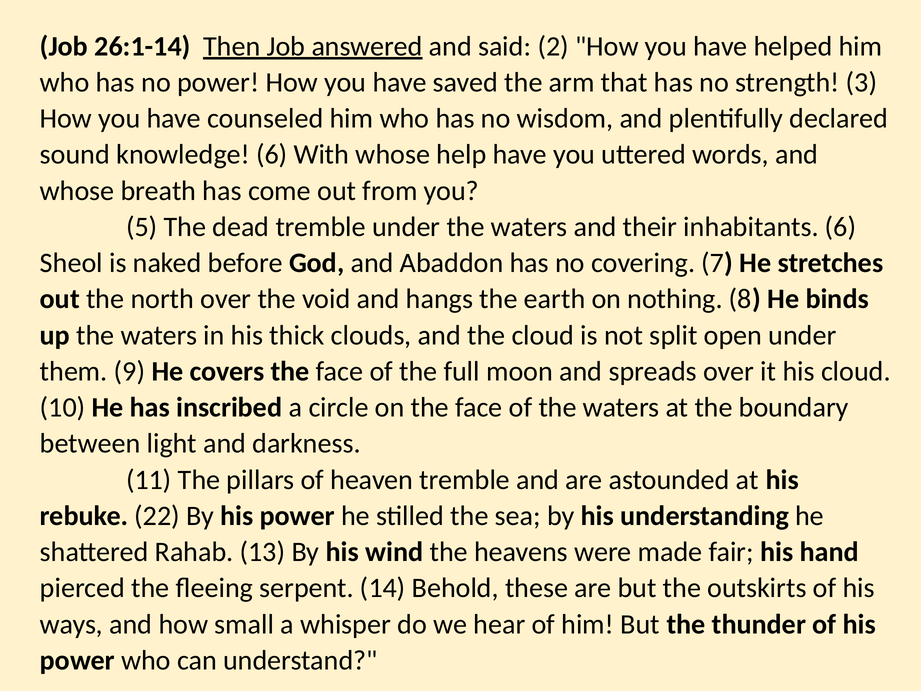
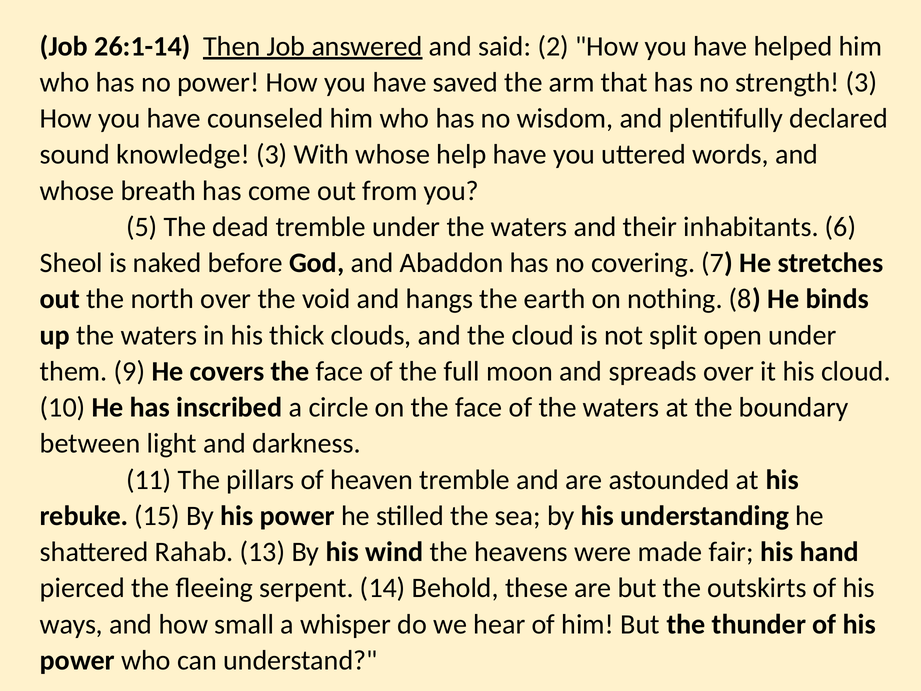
knowledge 6: 6 -> 3 (272, 155)
22: 22 -> 15 (157, 516)
